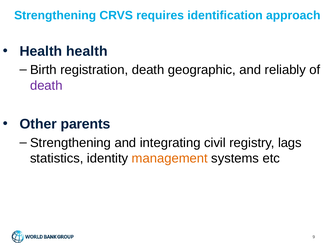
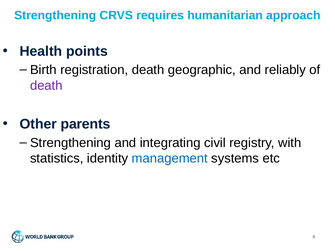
identification: identification -> humanitarian (225, 16)
Health health: health -> points (87, 51)
lags: lags -> with (290, 143)
management colour: orange -> blue (170, 158)
